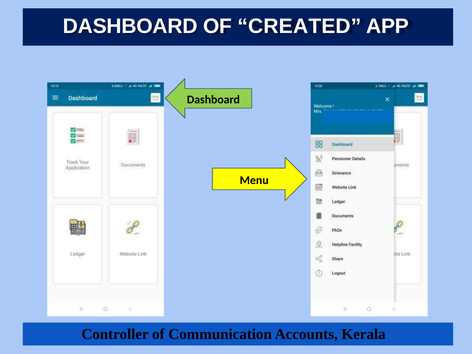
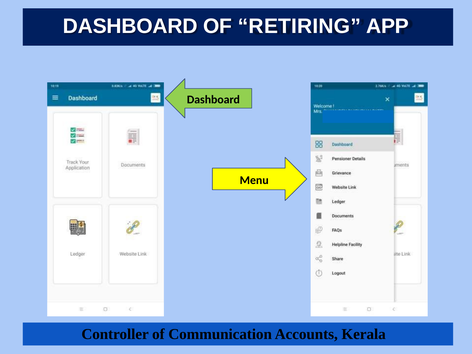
CREATED: CREATED -> RETIRING (299, 26)
